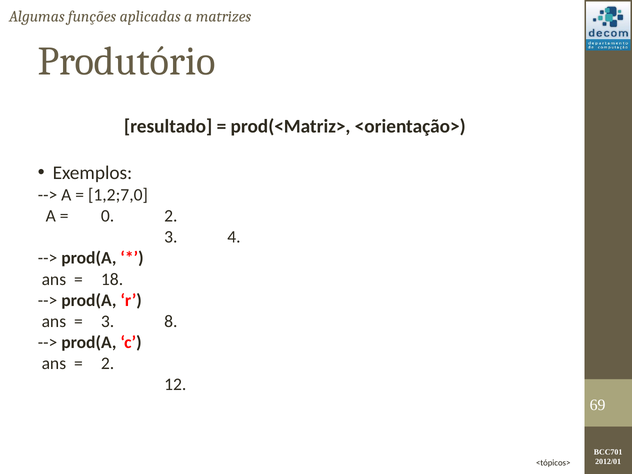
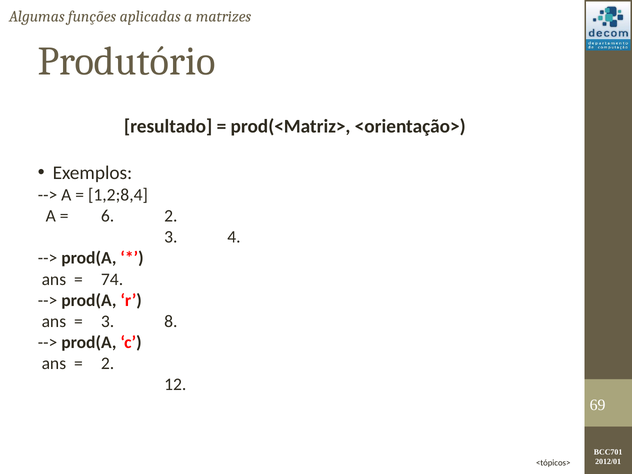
1,2;7,0: 1,2;7,0 -> 1,2;8,4 (118, 195)
0: 0 -> 6 (108, 216)
18: 18 -> 74 (112, 279)
